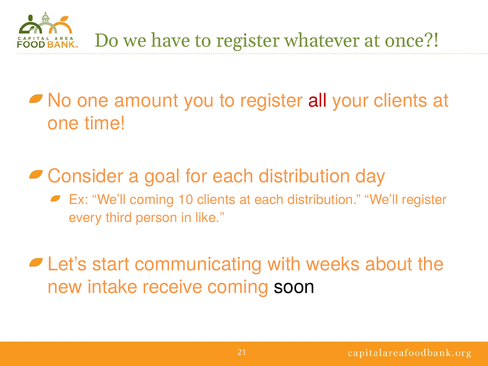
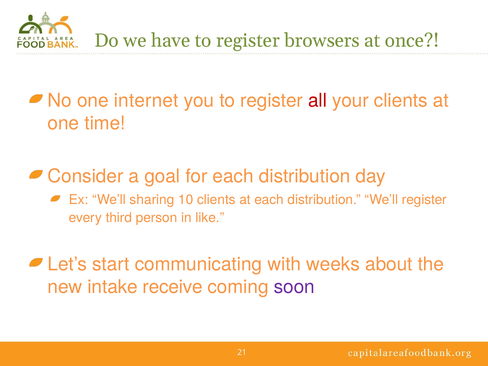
whatever: whatever -> browsers (322, 41)
amount: amount -> internet (146, 101)
We’ll coming: coming -> sharing (152, 200)
soon colour: black -> purple (294, 287)
